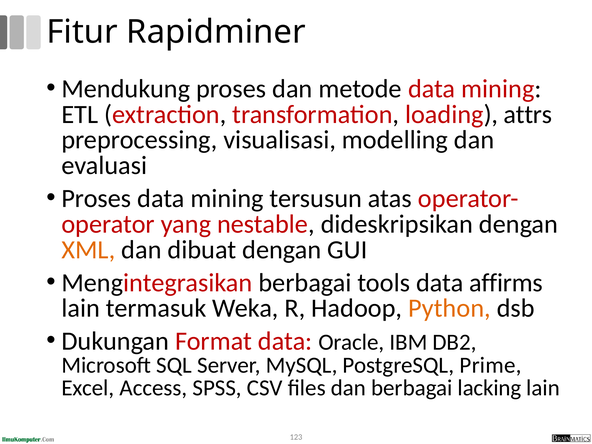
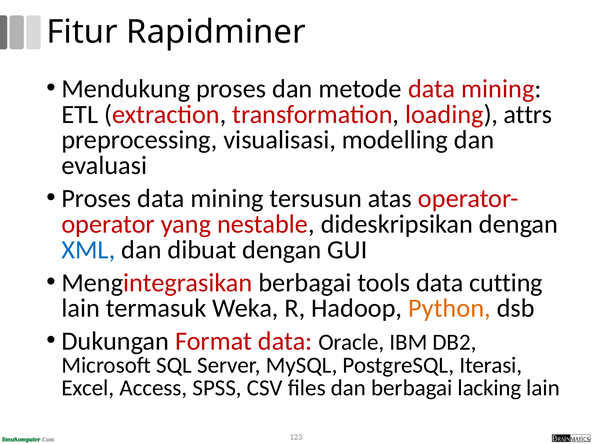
XML colour: orange -> blue (88, 250)
affirms: affirms -> cutting (506, 283)
Prime: Prime -> Iterasi (491, 365)
